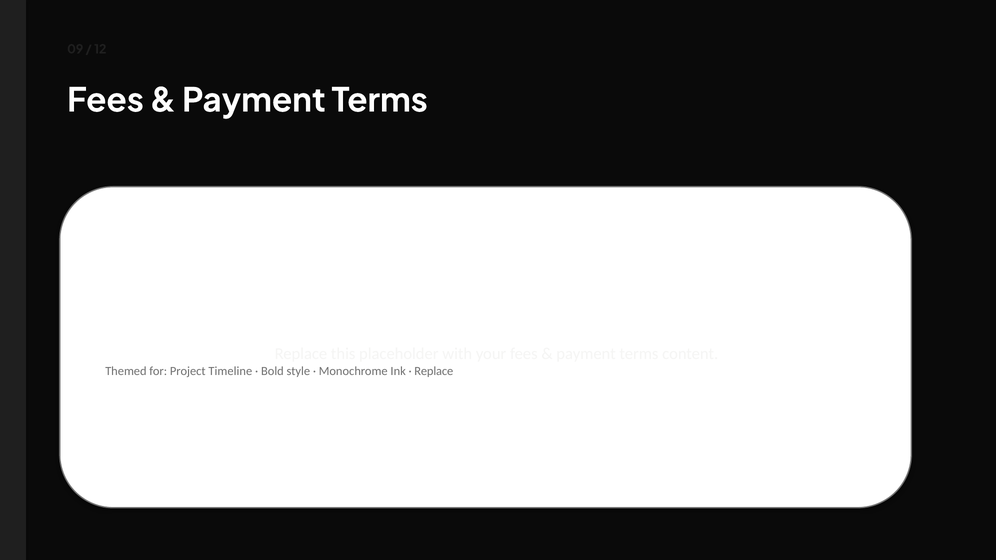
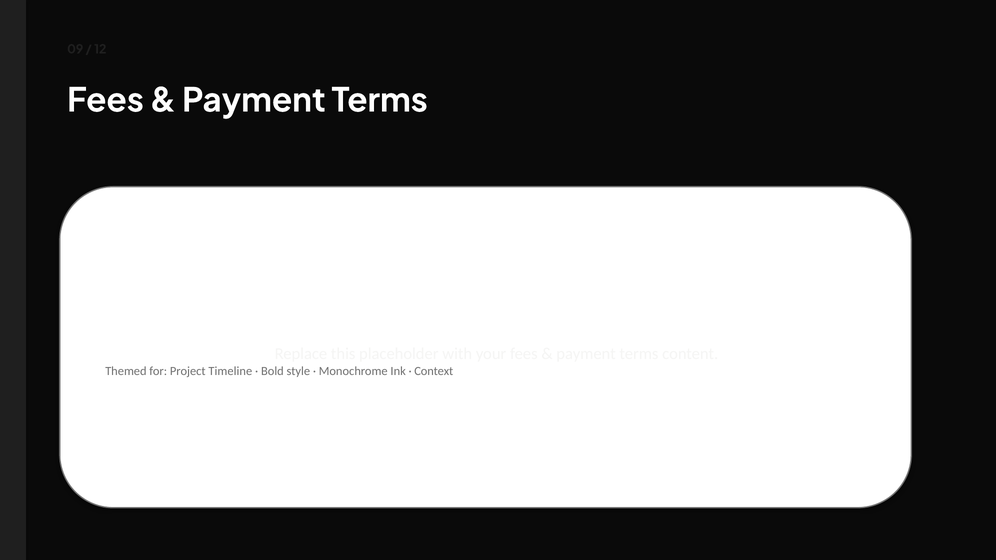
Replace: Replace -> Context (434, 371)
